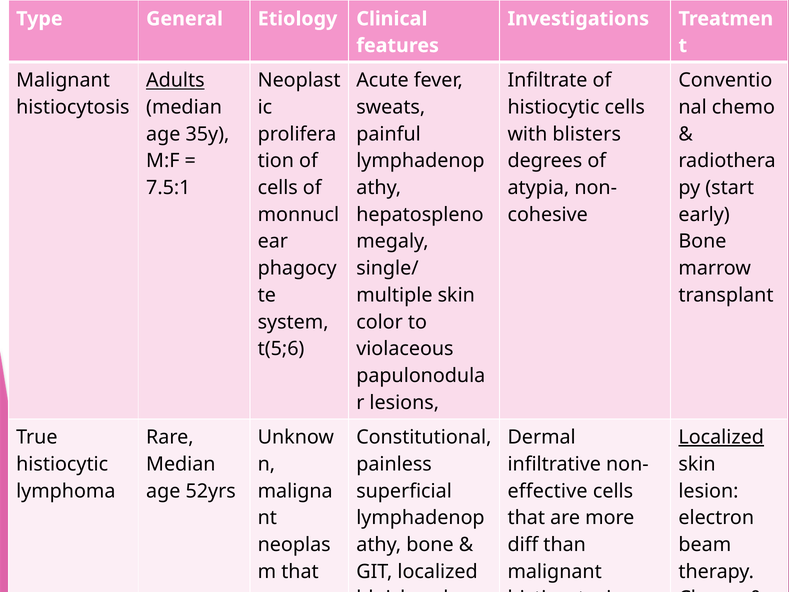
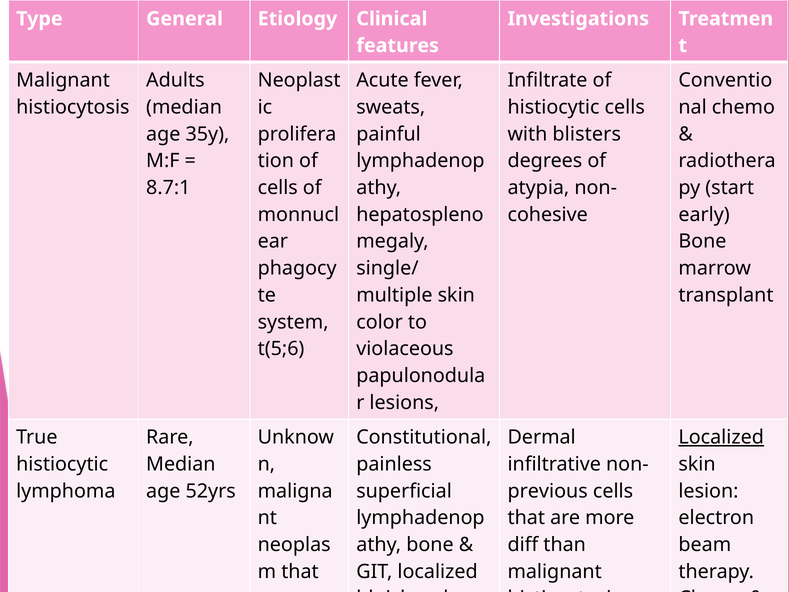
Adults underline: present -> none (175, 80)
7.5:1: 7.5:1 -> 8.7:1 (168, 188)
effective: effective -> previous (548, 491)
